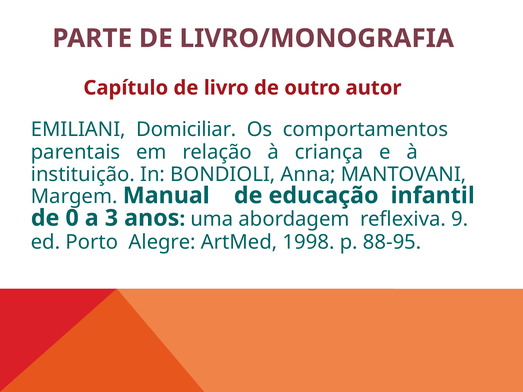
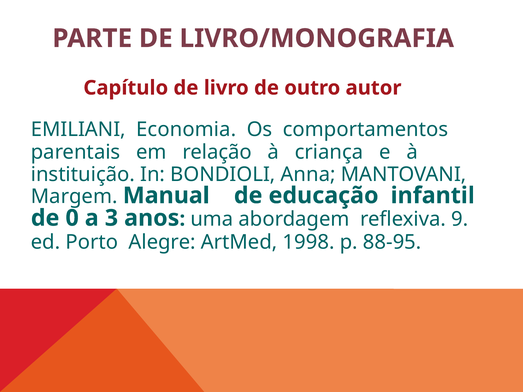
Domiciliar: Domiciliar -> Economia (186, 130)
